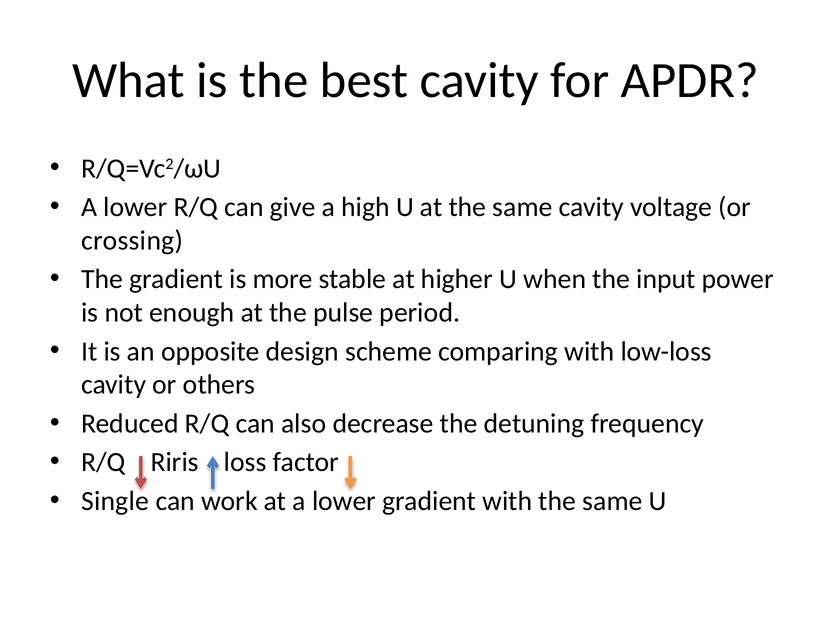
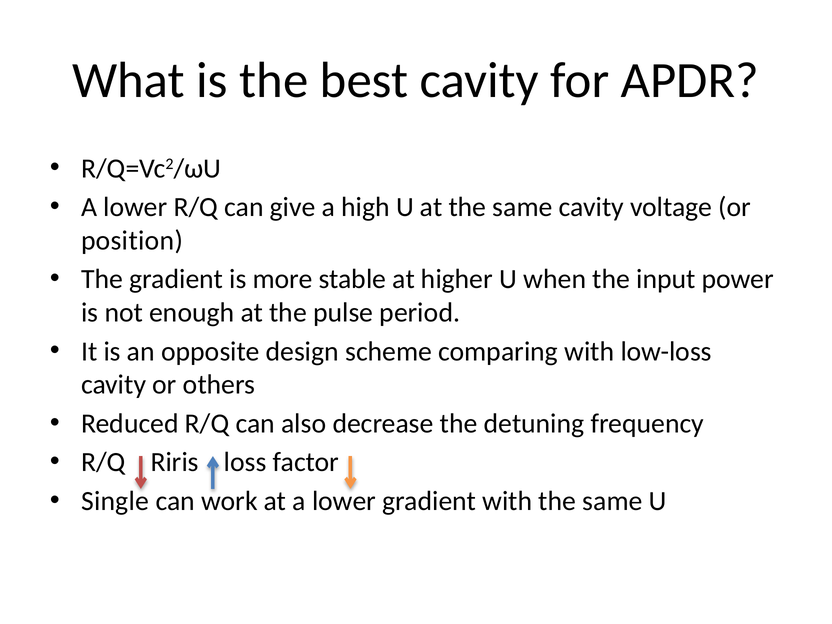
crossing: crossing -> position (132, 240)
